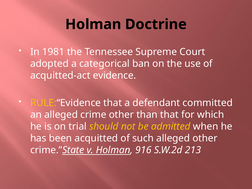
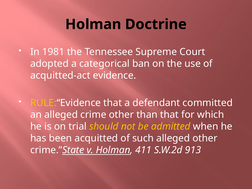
916: 916 -> 411 (143, 150)
213: 213 -> 913 (193, 150)
